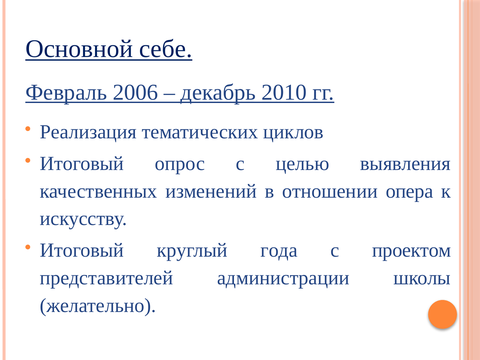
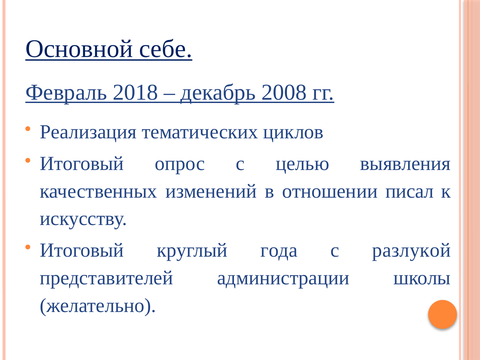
2006: 2006 -> 2018 (135, 92)
2010: 2010 -> 2008 (284, 92)
опера: опера -> писал (410, 191)
проектом: проектом -> разлукой (411, 250)
